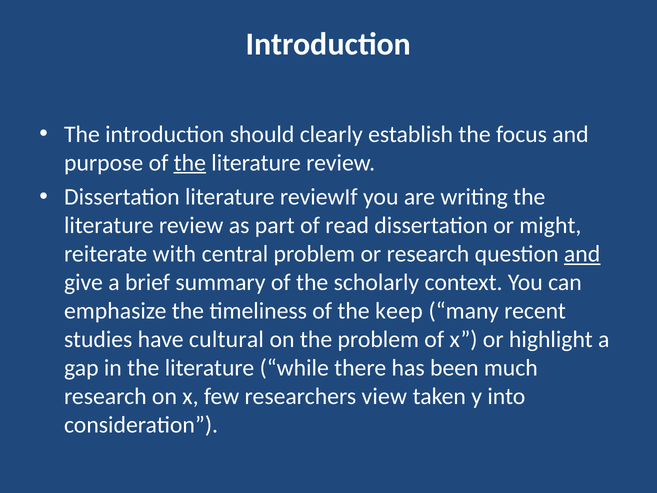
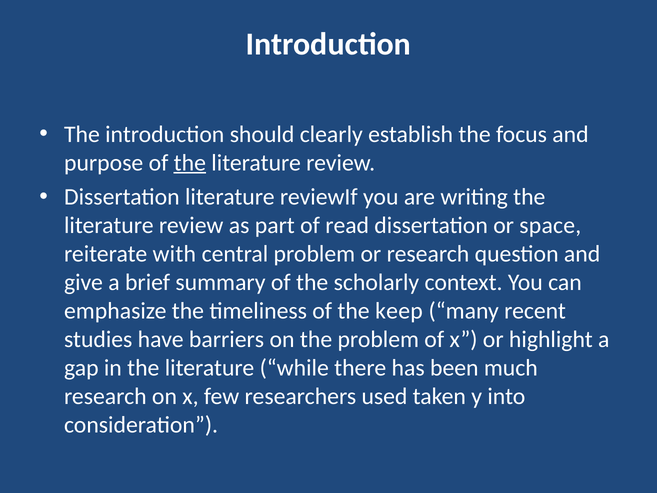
might: might -> space (550, 225)
and underline: present -> none (582, 254)
cultural: cultural -> barriers (227, 339)
view: view -> used (384, 396)
